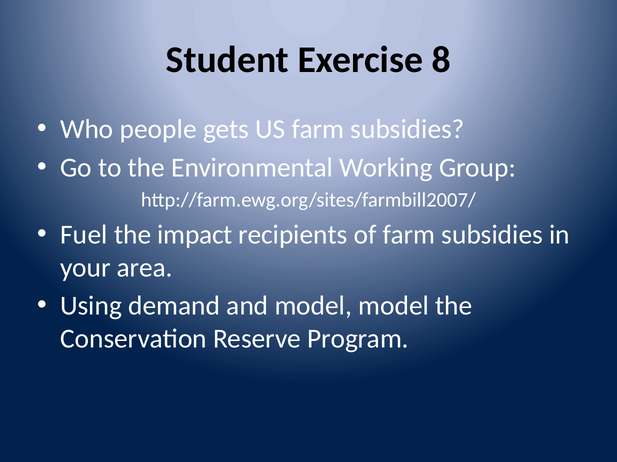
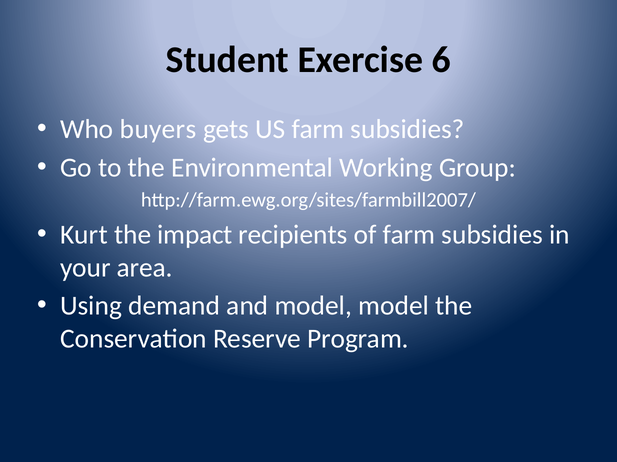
8: 8 -> 6 (441, 60)
people: people -> buyers (158, 129)
Fuel: Fuel -> Kurt (84, 235)
